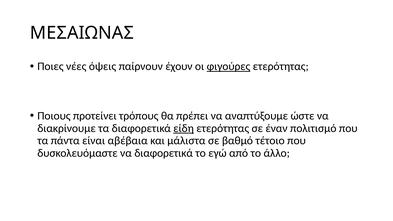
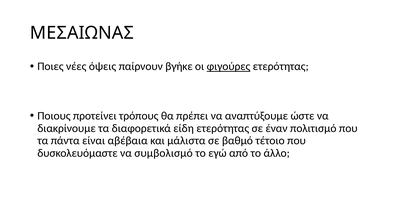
έχουν: έχουν -> βγήκε (179, 66)
είδη underline: present -> none (184, 128)
να διαφορετικά: διαφορετικά -> συμβολισμό (164, 153)
